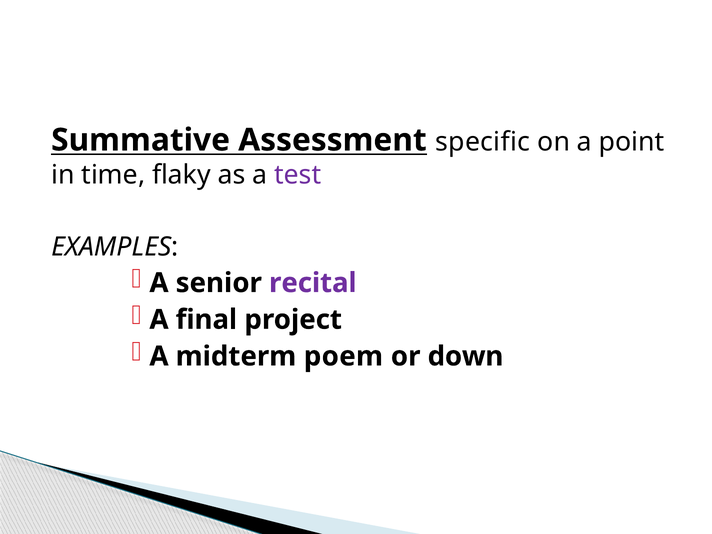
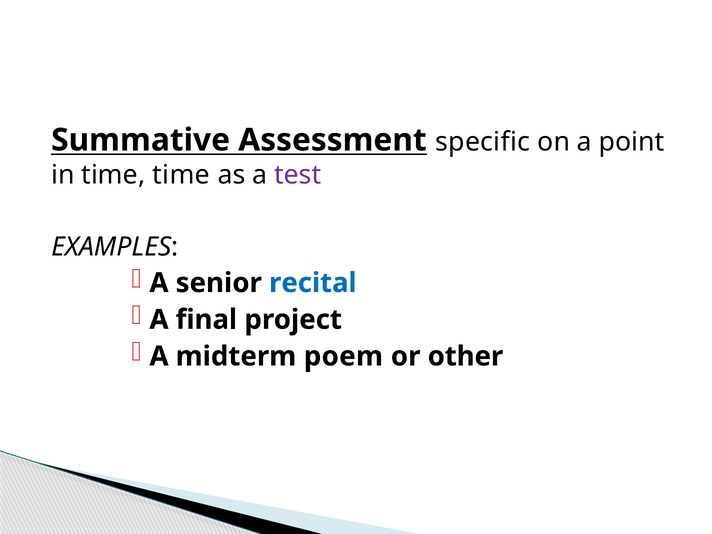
time flaky: flaky -> time (181, 175)
recital colour: purple -> blue (313, 283)
down: down -> other (465, 356)
